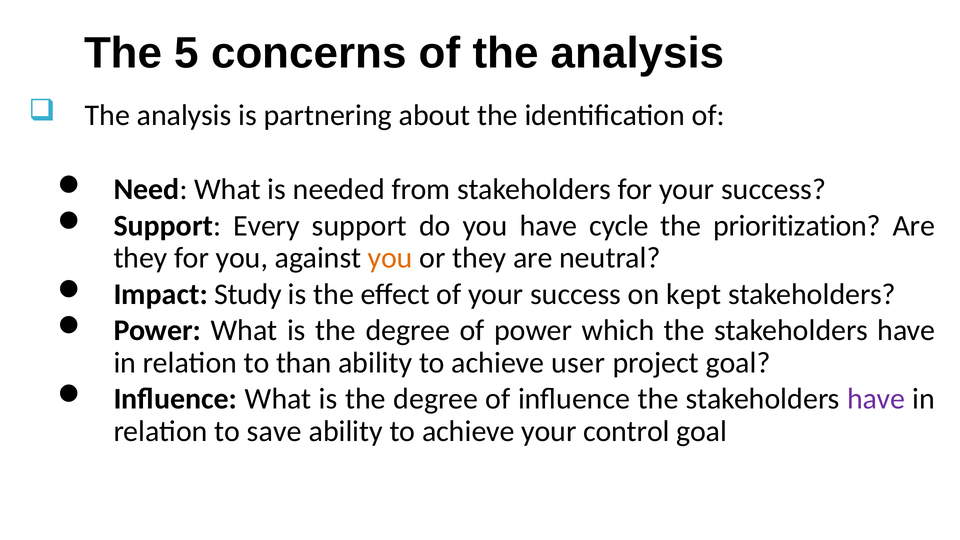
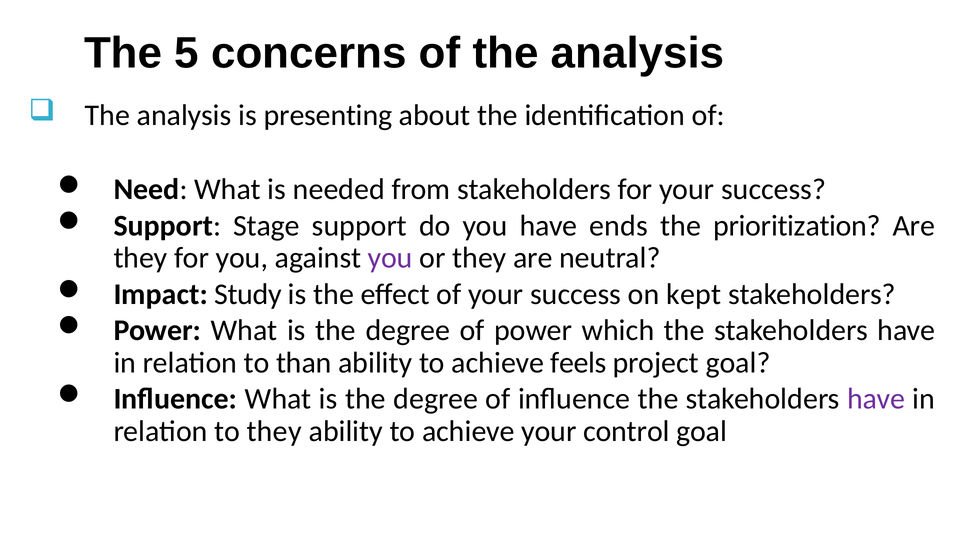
partnering: partnering -> presenting (328, 115)
Every: Every -> Stage (267, 226)
cycle: cycle -> ends (619, 226)
you colour: orange -> purple (390, 258)
user: user -> feels (579, 363)
to save: save -> they (274, 431)
